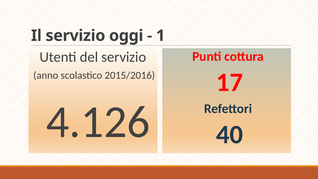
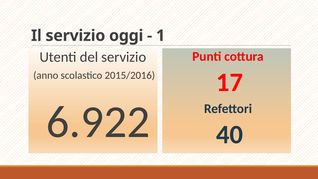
4.126: 4.126 -> 6.922 (98, 122)
